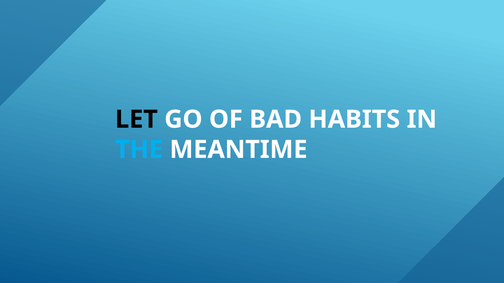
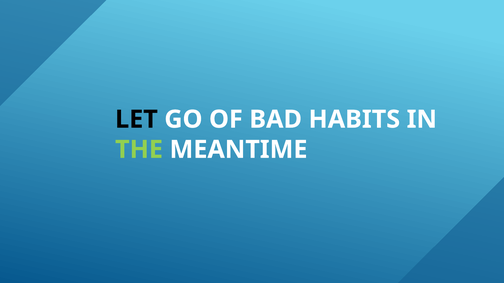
THE colour: light blue -> light green (139, 150)
